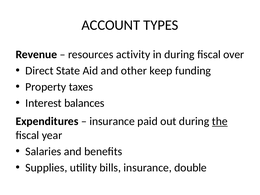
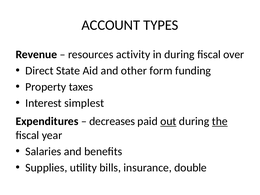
keep: keep -> form (161, 71)
balances: balances -> simplest (84, 103)
insurance: insurance -> decreases (112, 121)
out underline: none -> present (168, 121)
